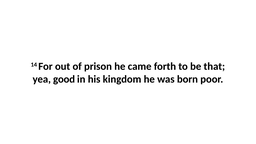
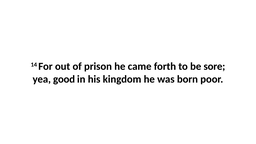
that: that -> sore (214, 66)
